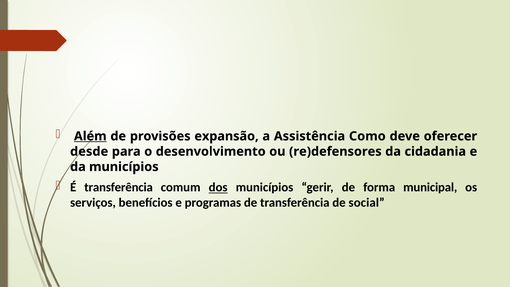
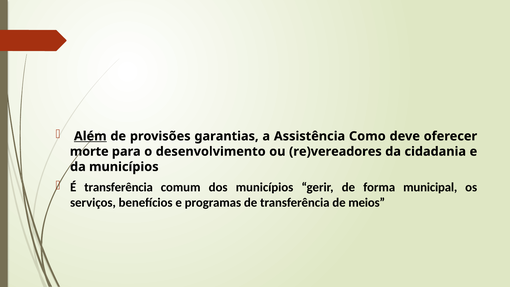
expansão: expansão -> garantias (227, 136)
desde: desde -> morte (89, 151)
re)defensores: re)defensores -> re)vereadores (335, 151)
dos underline: present -> none (218, 187)
social: social -> meios (367, 203)
